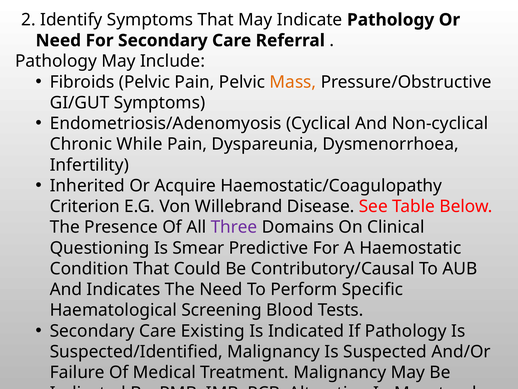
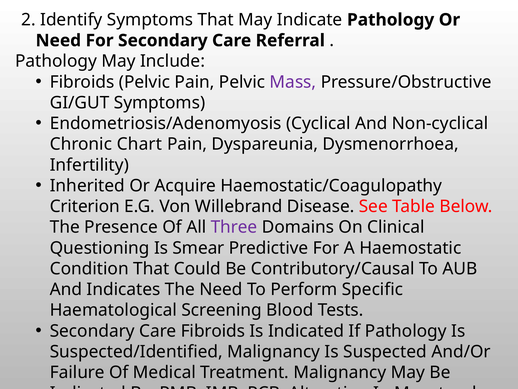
Mass colour: orange -> purple (293, 82)
While: While -> Chart (139, 144)
Care Existing: Existing -> Fibroids (213, 331)
